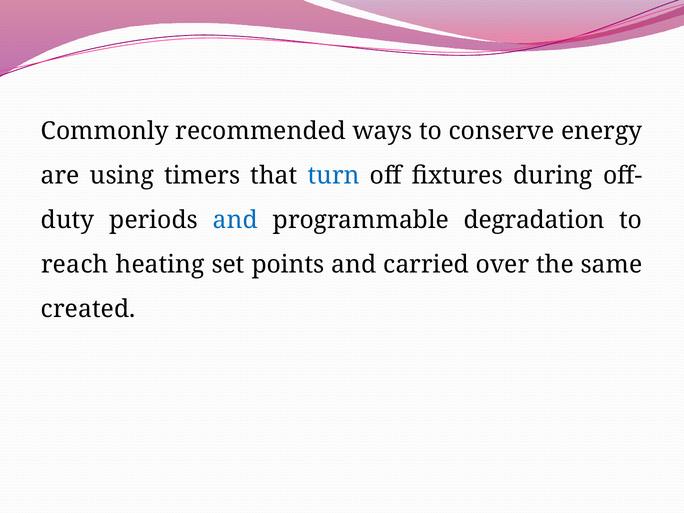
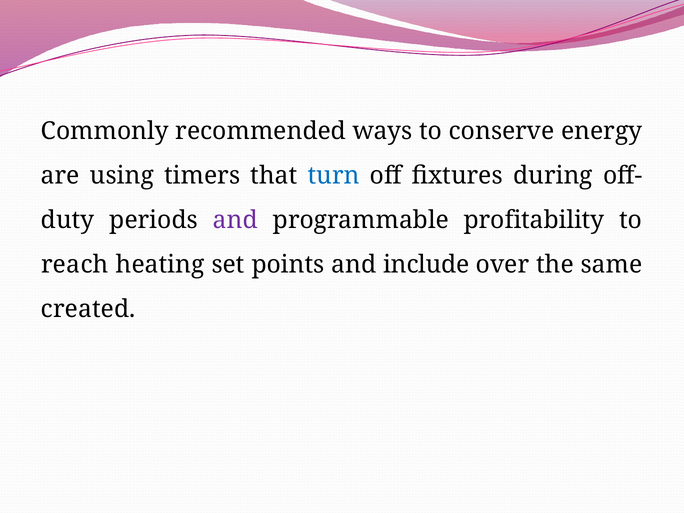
and colour: blue -> purple (235, 220)
degradation: degradation -> profitability (534, 220)
carried: carried -> include (426, 265)
